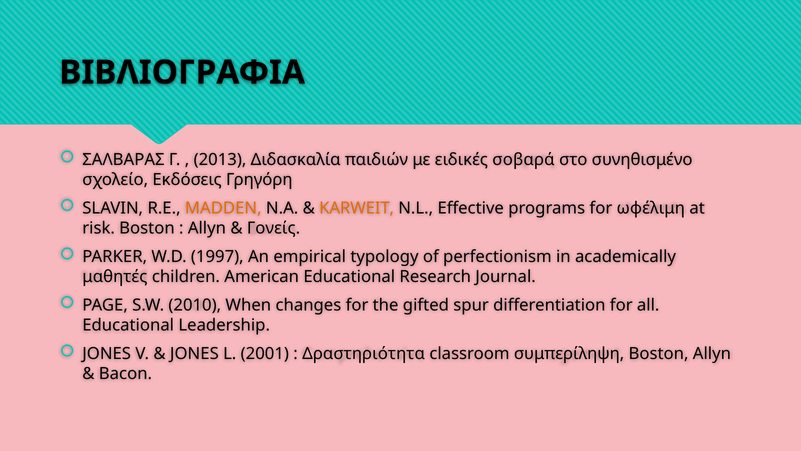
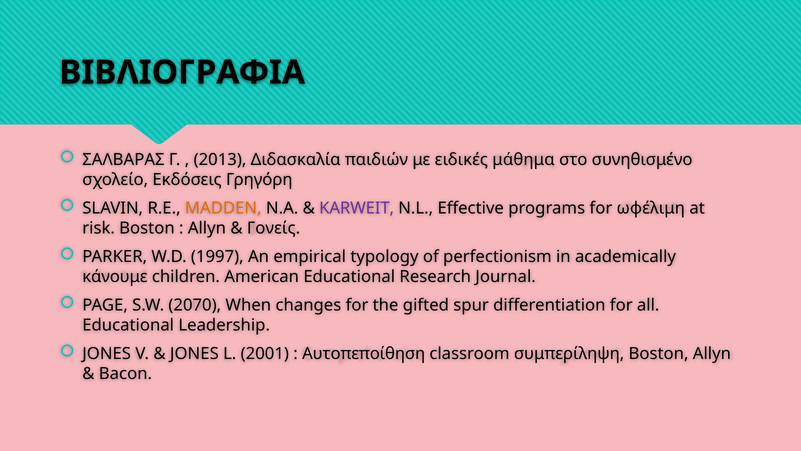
σοβαρά: σοβαρά -> μάθημα (524, 160)
KARWEIT colour: orange -> purple (357, 208)
μαθητές: μαθητές -> κάνουμε (115, 277)
2010: 2010 -> 2070 (195, 305)
Δραστηριότητα: Δραστηριότητα -> Αυτοπεποίθηση (364, 353)
